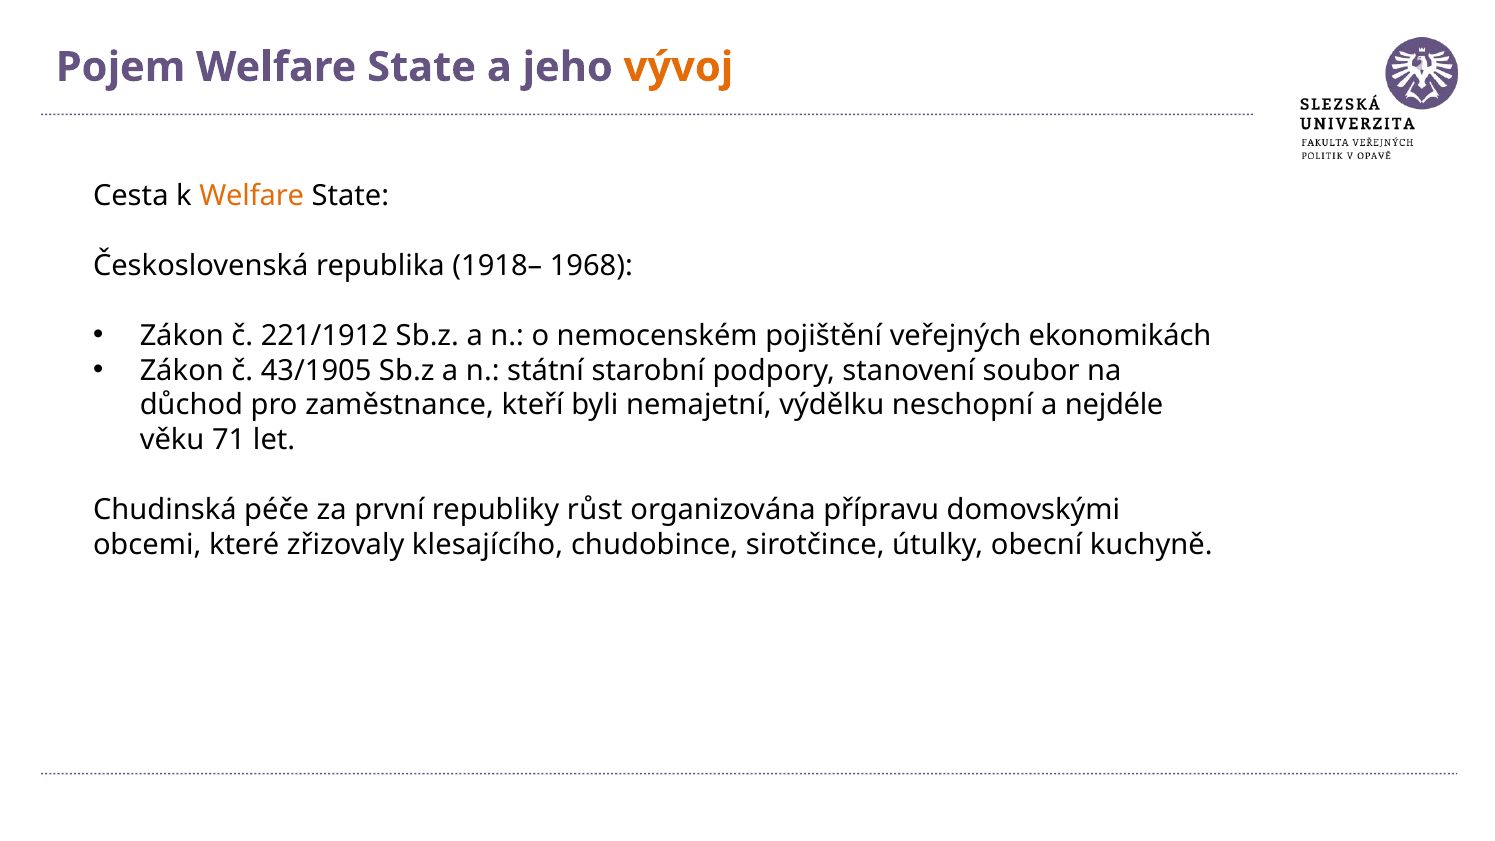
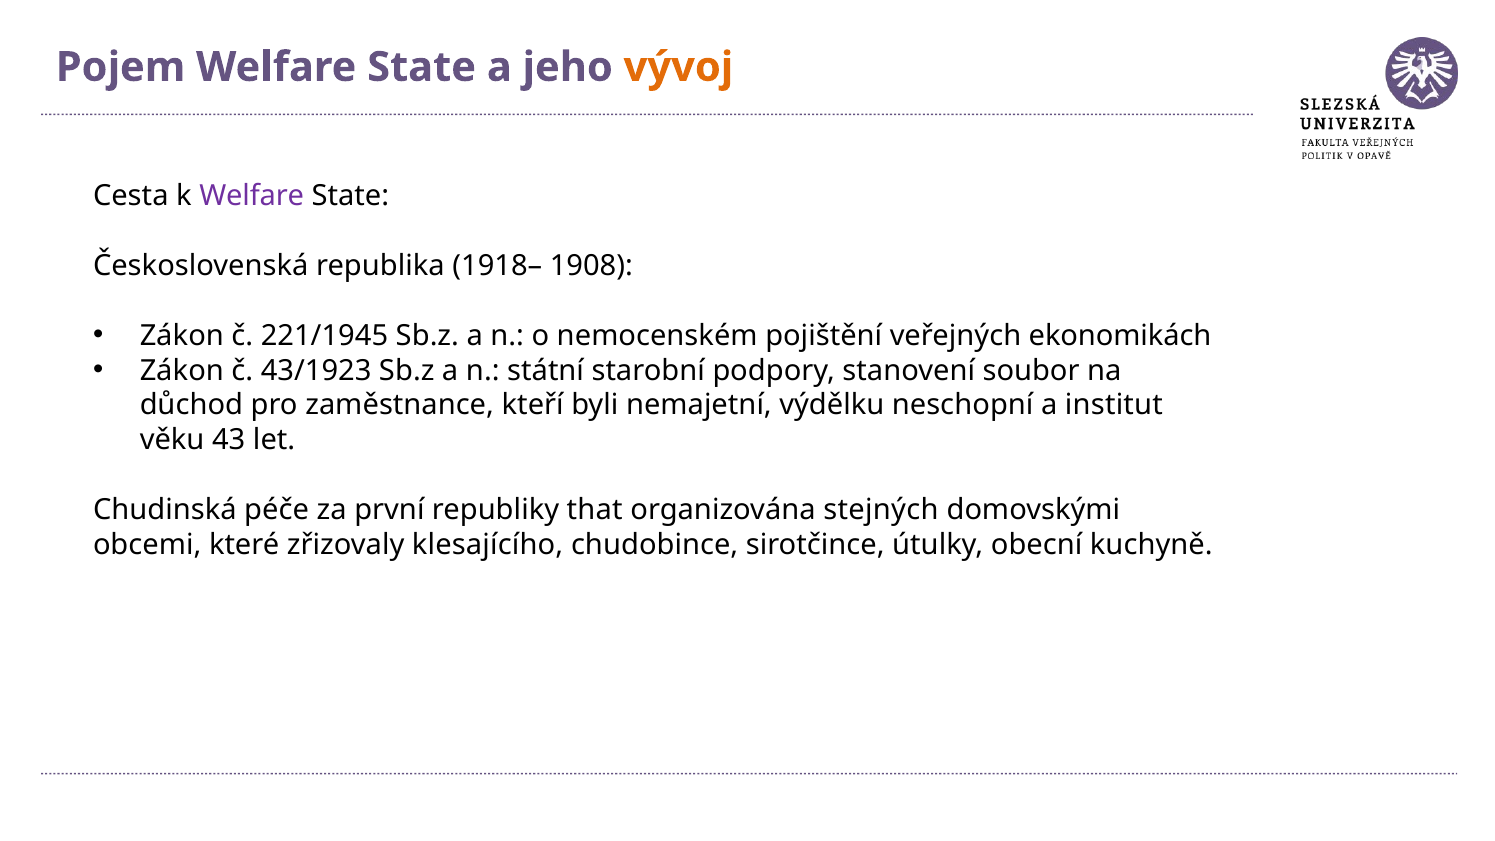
Welfare colour: orange -> purple (252, 196)
1968: 1968 -> 1908 (591, 266)
221/1912: 221/1912 -> 221/1945 (324, 335)
43/1905: 43/1905 -> 43/1923 (316, 370)
nejdéle: nejdéle -> institut (1114, 405)
71: 71 -> 43 (229, 440)
růst: růst -> that (595, 510)
přípravu: přípravu -> stejných (881, 510)
